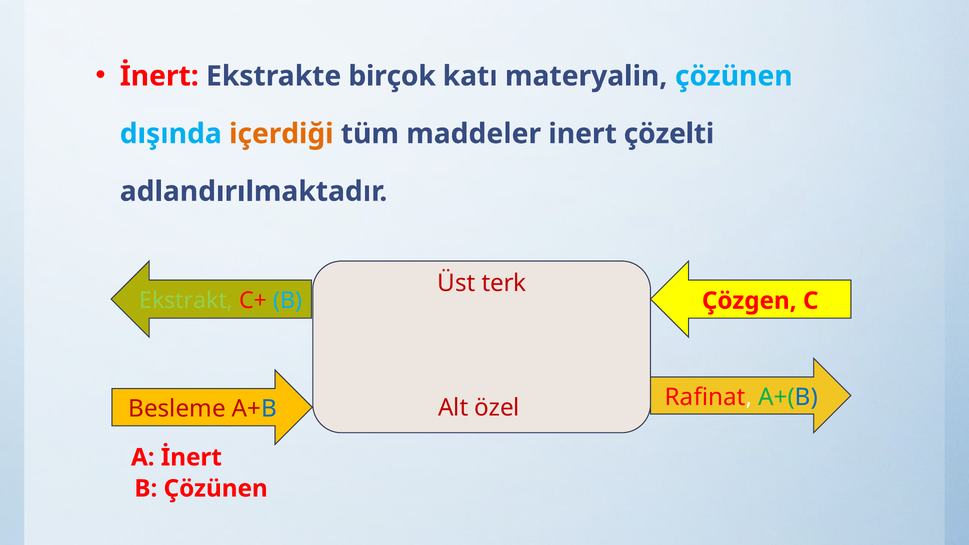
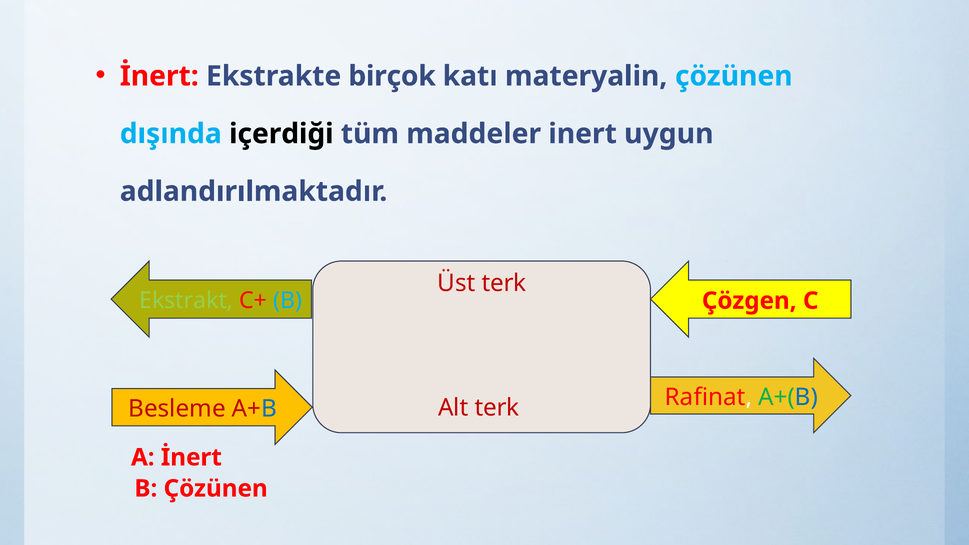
içerdiği colour: orange -> black (281, 134)
çözelti: çözelti -> uygun (669, 134)
Alt özel: özel -> terk (497, 408)
